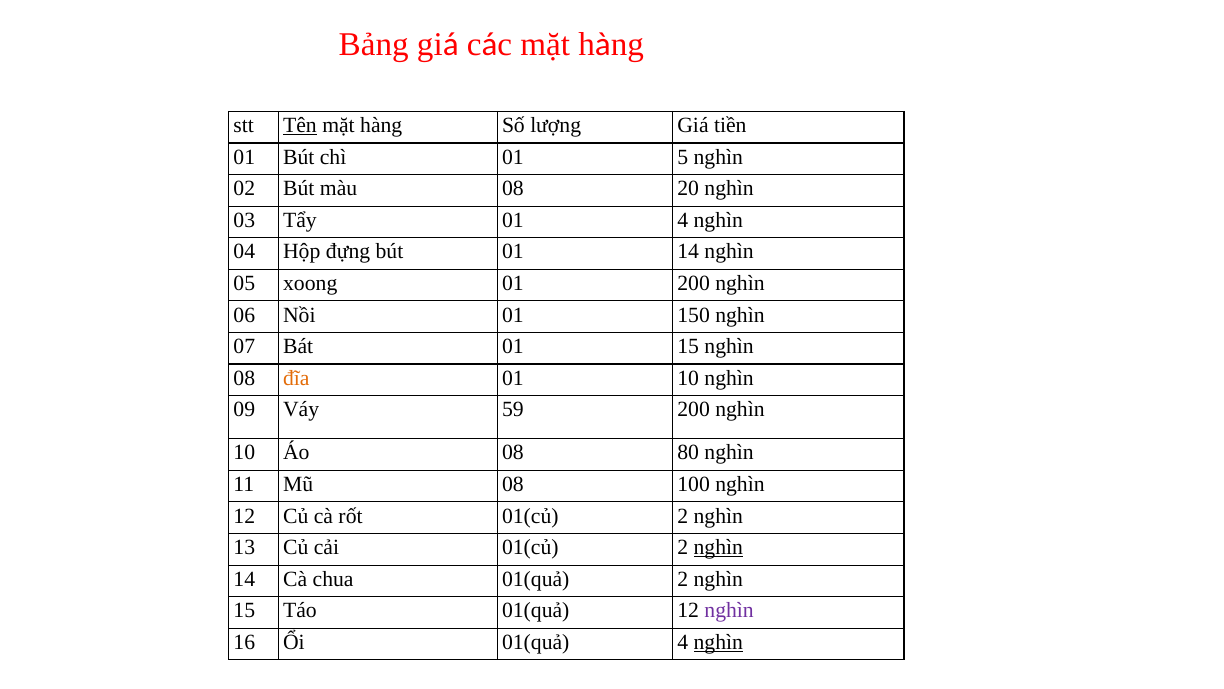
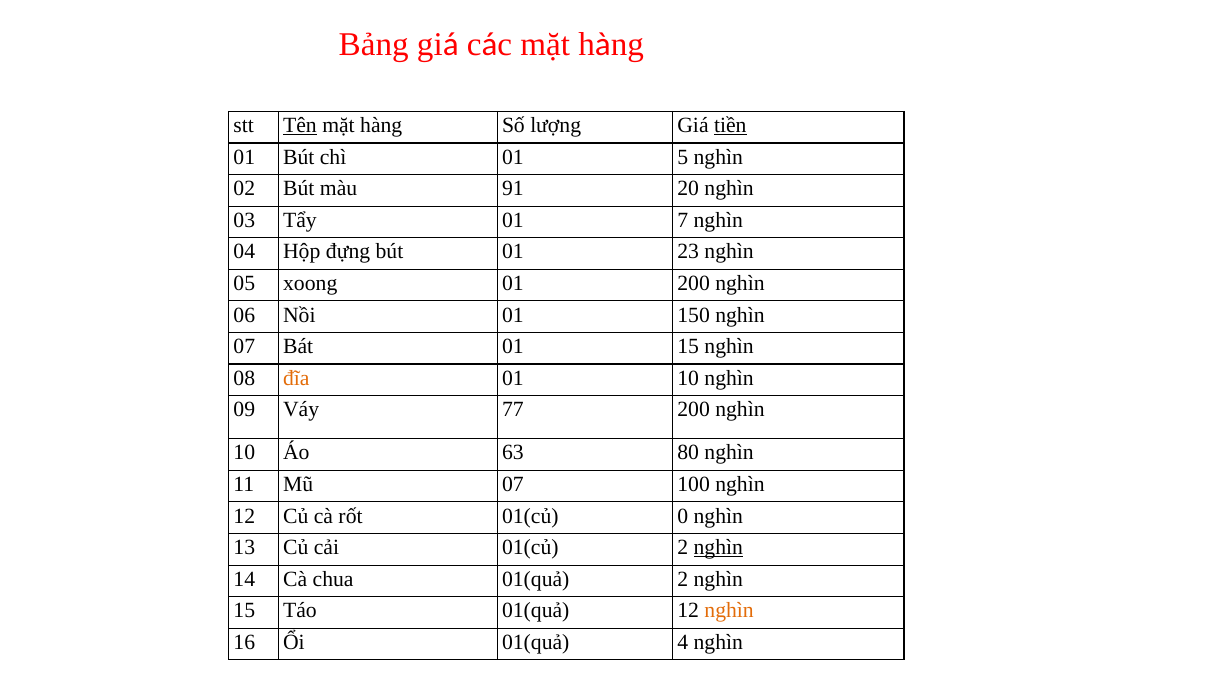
tiền underline: none -> present (730, 125)
màu 08: 08 -> 91 (513, 188)
01 4: 4 -> 7 (683, 220)
01 14: 14 -> 23 (688, 252)
59: 59 -> 77 (513, 409)
Áo 08: 08 -> 63 (513, 452)
Mũ 08: 08 -> 07 (513, 484)
rốt 01(củ 2: 2 -> 0 (683, 515)
nghìn colour: purple -> orange (729, 610)
nghìn underline: present -> none (718, 642)
